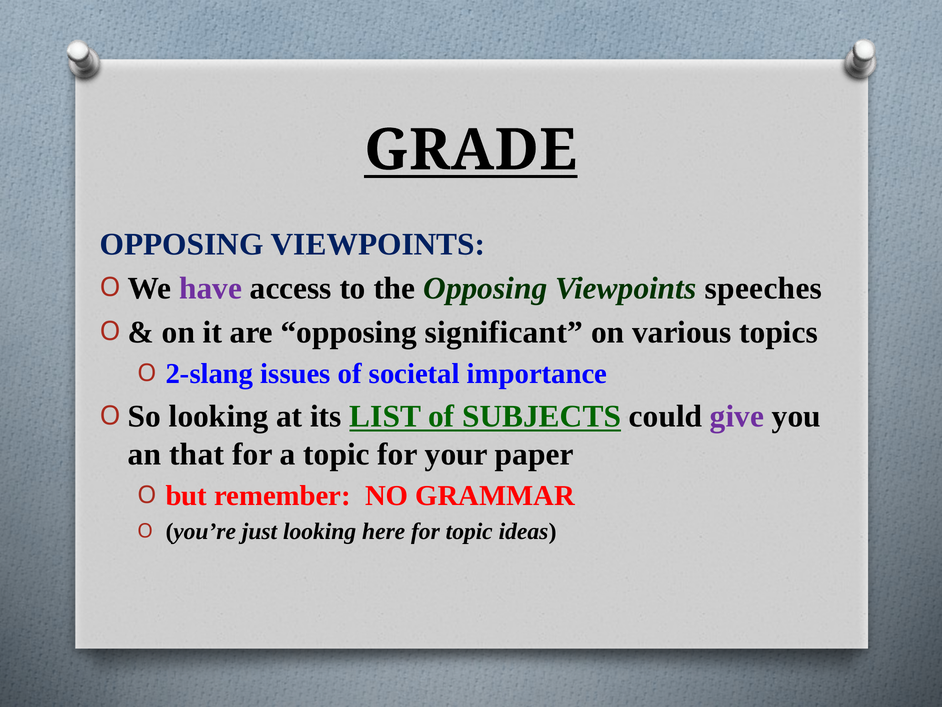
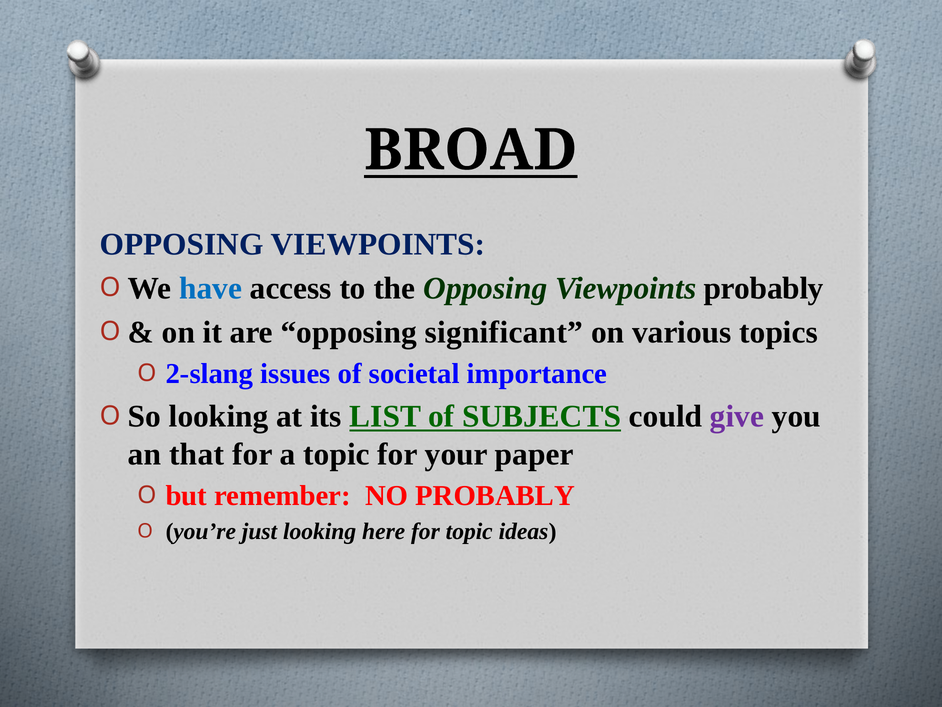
GRADE: GRADE -> BROAD (471, 150)
have colour: purple -> blue (211, 288)
Viewpoints speeches: speeches -> probably (764, 288)
NO GRAMMAR: GRAMMAR -> PROBABLY (495, 496)
